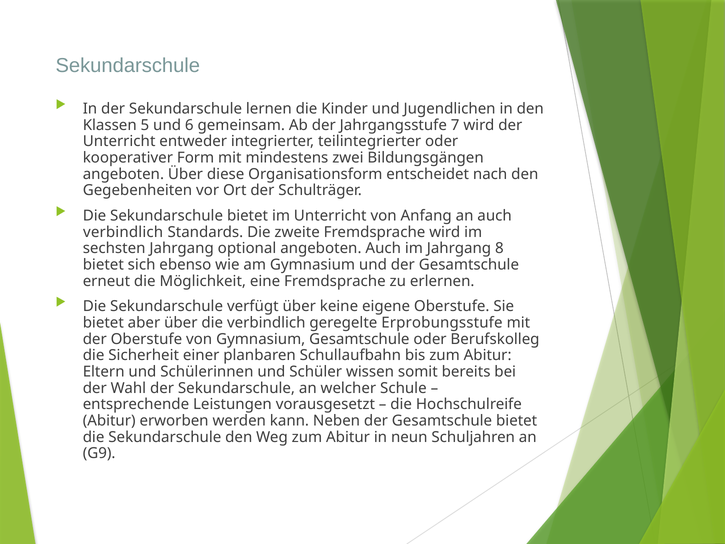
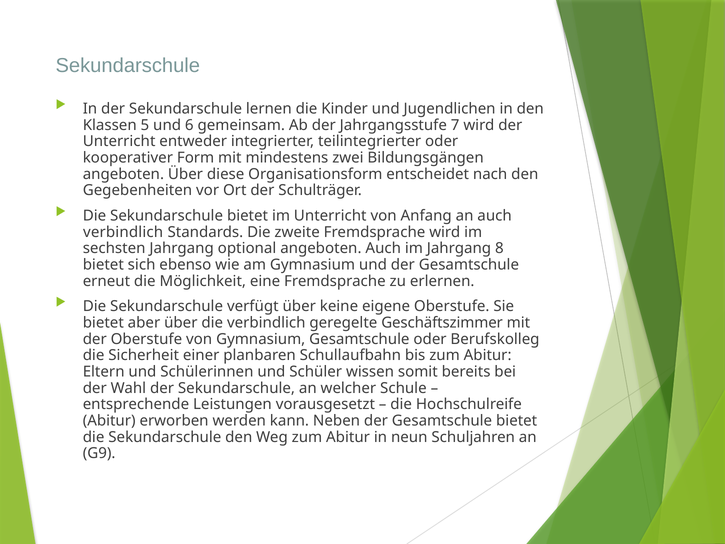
Erprobungsstufe: Erprobungsstufe -> Geschäftszimmer (442, 323)
